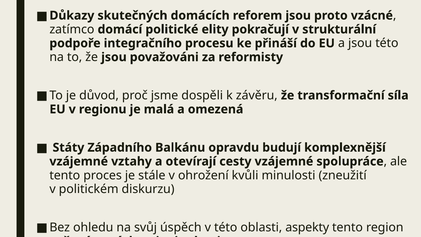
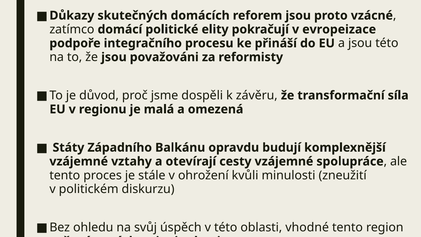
strukturální: strukturální -> evropeizace (339, 29)
aspekty: aspekty -> vhodné (307, 227)
